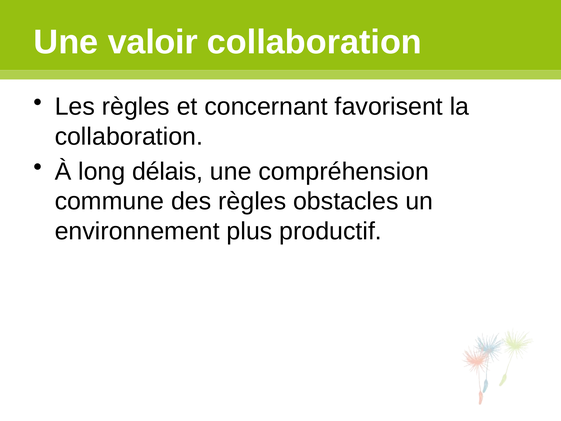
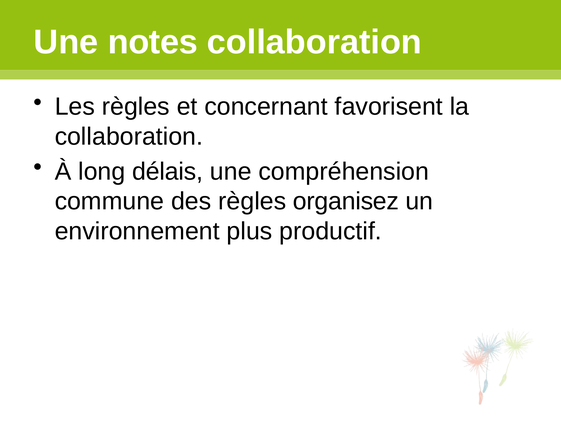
valoir: valoir -> notes (153, 42)
obstacles: obstacles -> organisez (346, 201)
